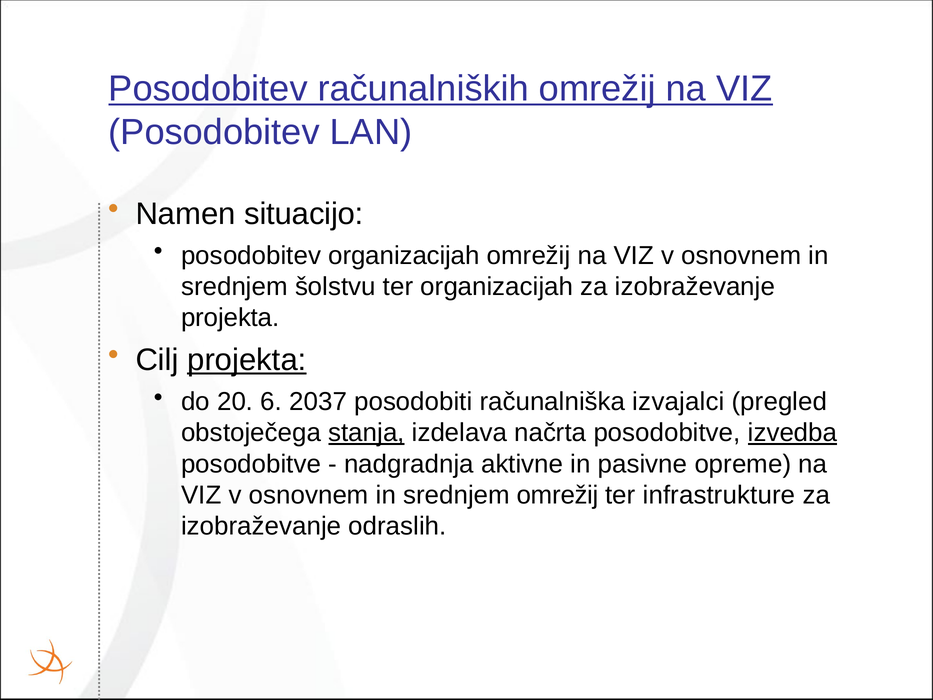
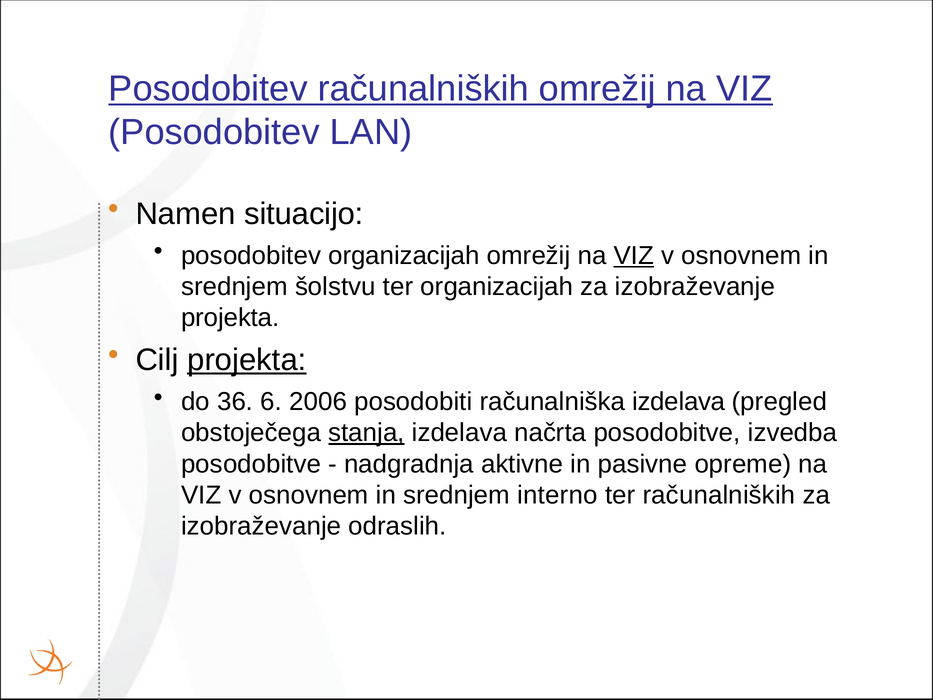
VIZ underline: none -> present (634, 255)
20: 20 -> 36 (235, 402)
2037: 2037 -> 2006 (318, 402)
računalniška izvajalci: izvajalci -> izdelava (679, 402)
izvedba underline: present -> none (793, 433)
srednjem omrežij: omrežij -> interno (557, 495)
ter infrastrukture: infrastrukture -> računalniških (719, 495)
